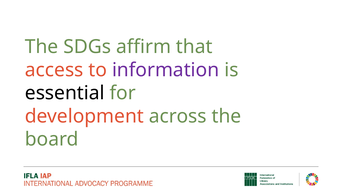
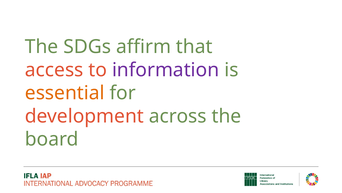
essential colour: black -> orange (65, 93)
